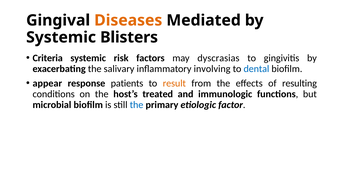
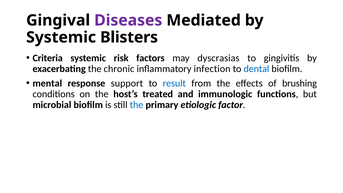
Diseases colour: orange -> purple (128, 20)
salivary: salivary -> chronic (119, 69)
involving: involving -> infection (212, 69)
appear: appear -> mental (47, 83)
patients: patients -> support (127, 83)
result colour: orange -> blue (174, 83)
resulting: resulting -> brushing (300, 83)
